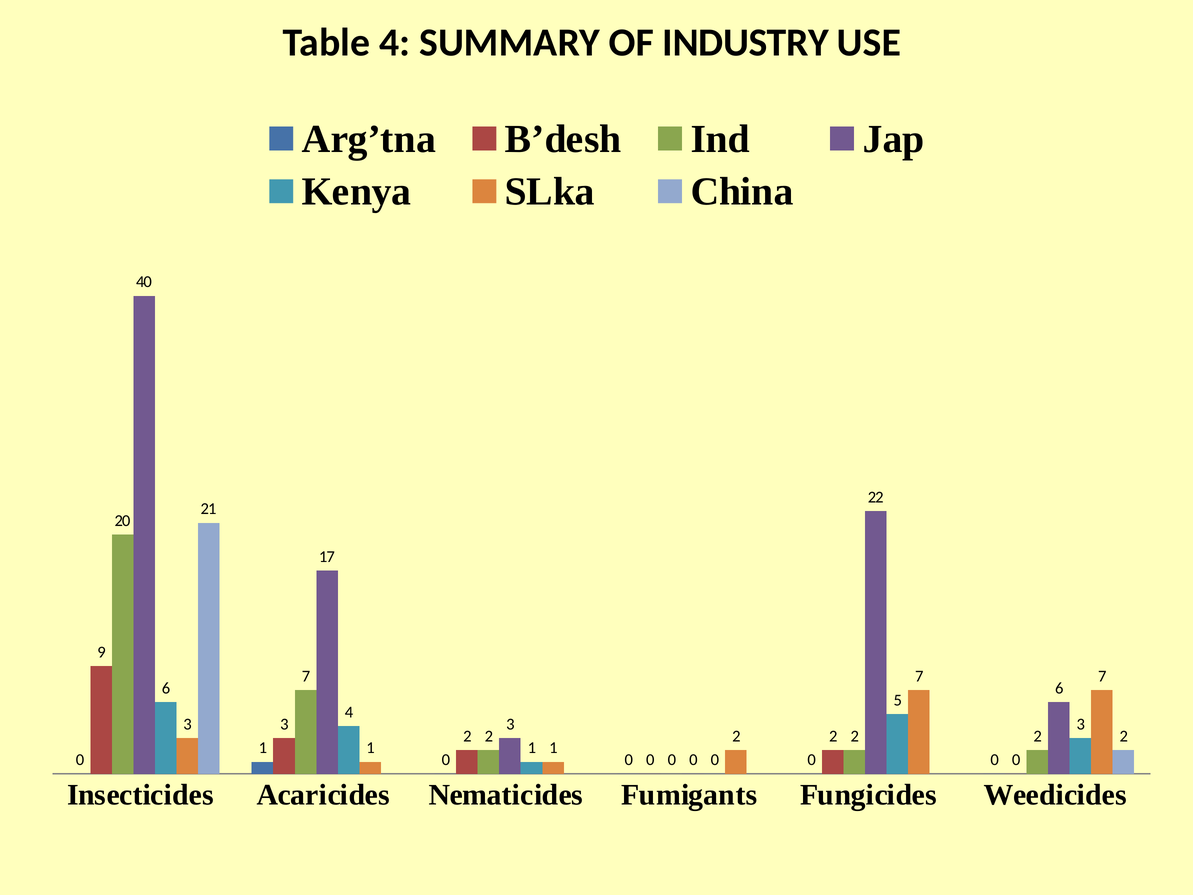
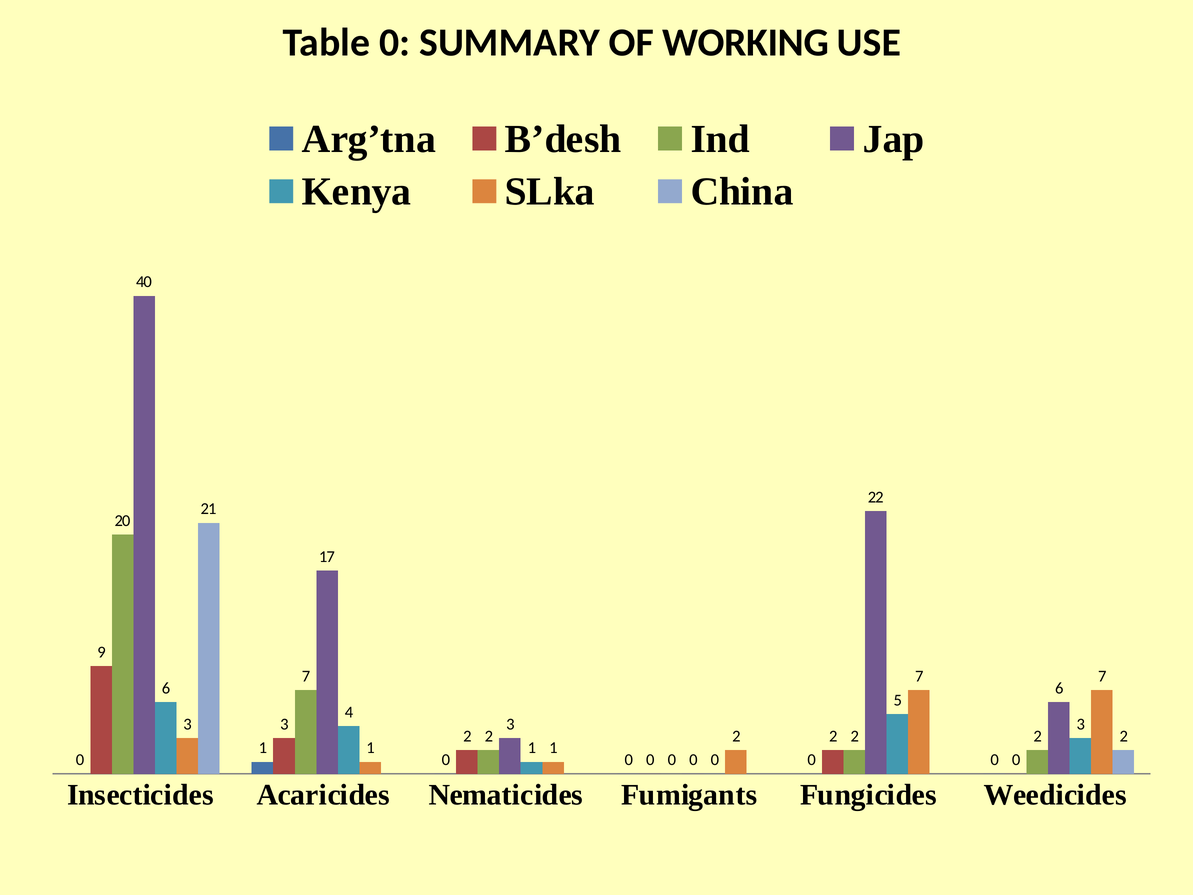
Table 4: 4 -> 0 (395, 43)
INDUSTRY: INDUSTRY -> WORKING (746, 43)
